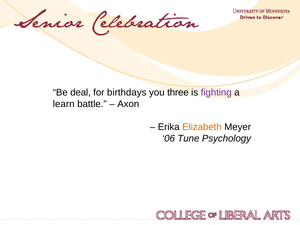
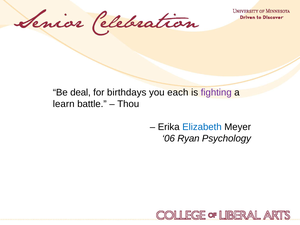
three: three -> each (178, 92)
Axon: Axon -> Thou (128, 104)
Elizabeth colour: orange -> blue (202, 127)
Tune: Tune -> Ryan (188, 138)
